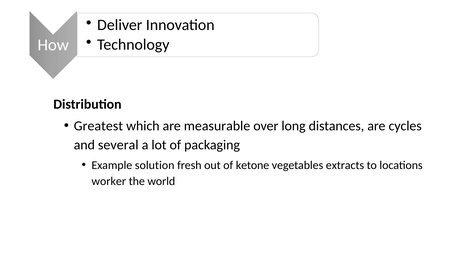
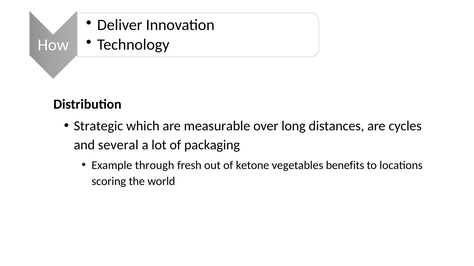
Greatest: Greatest -> Strategic (98, 126)
solution: solution -> through (155, 165)
extracts: extracts -> benefits (345, 165)
worker: worker -> scoring (109, 182)
